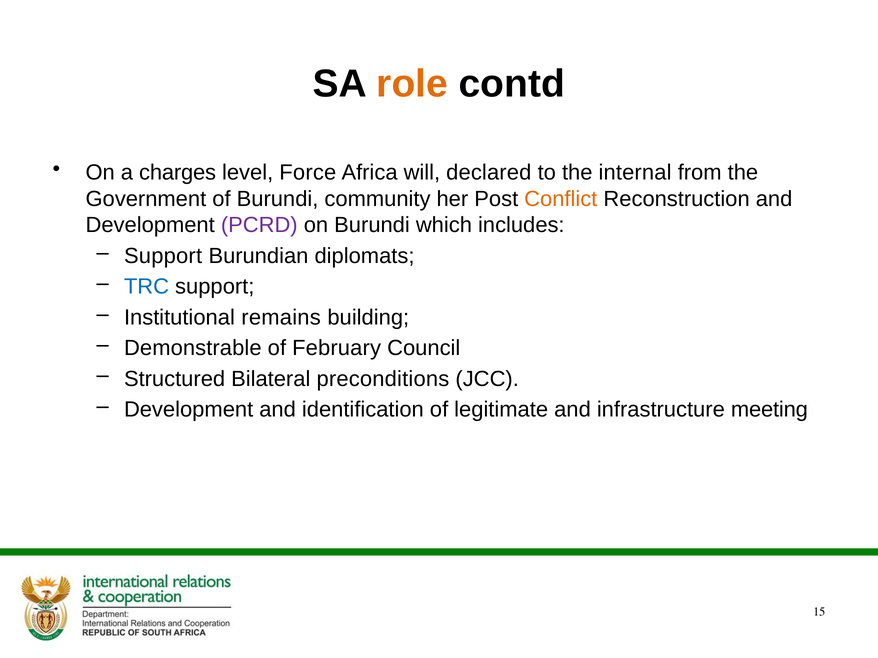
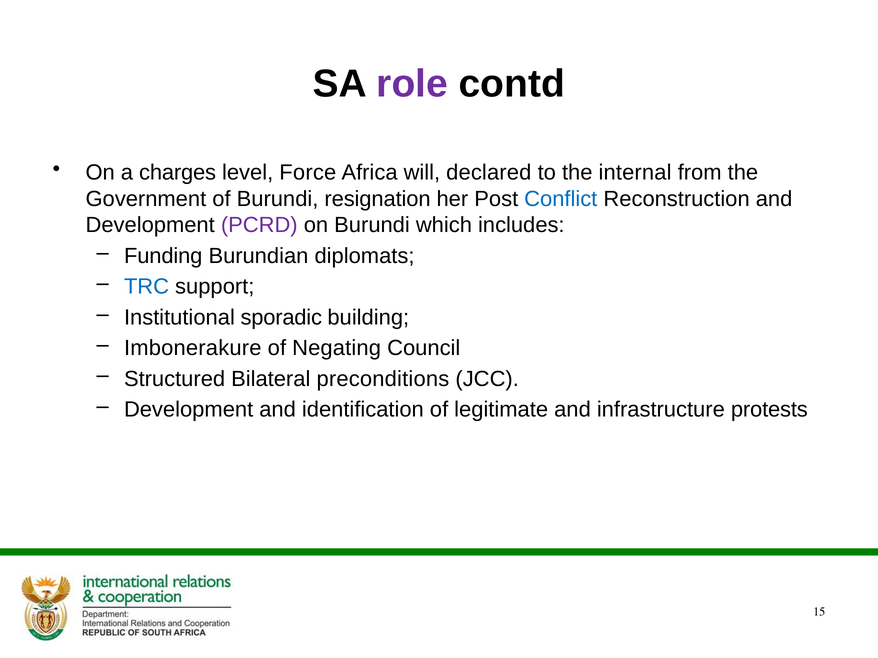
role colour: orange -> purple (412, 84)
community: community -> resignation (378, 199)
Conflict colour: orange -> blue (561, 199)
Support: Support -> Funding (163, 256)
remains: remains -> sporadic (281, 318)
Demonstrable: Demonstrable -> Imbonerakure (193, 348)
February: February -> Negating (337, 348)
meeting: meeting -> protests (769, 410)
